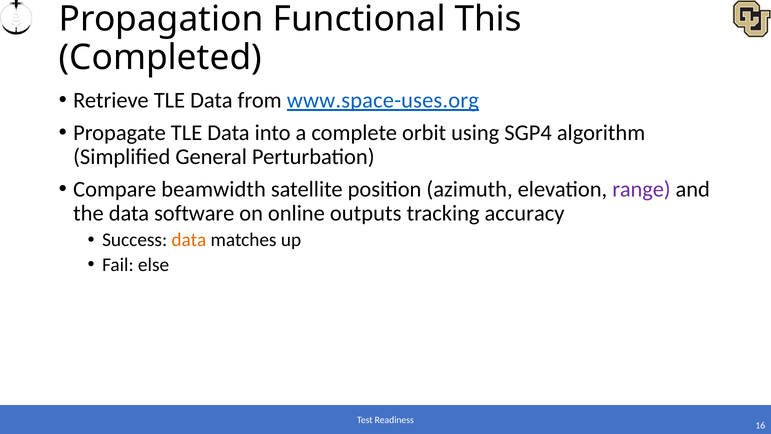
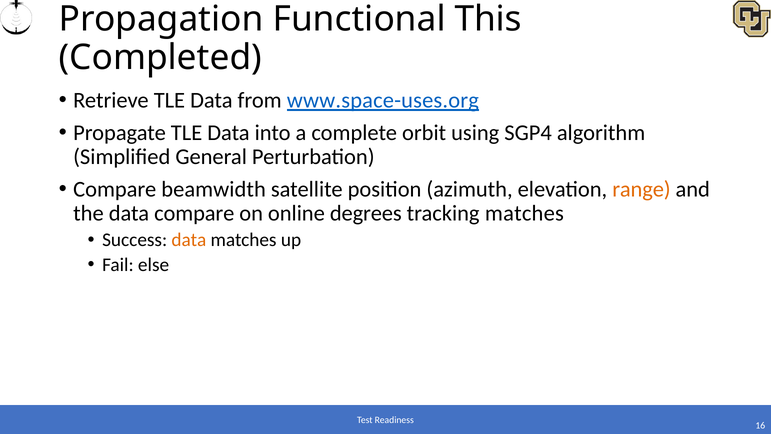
range colour: purple -> orange (641, 189)
data software: software -> compare (194, 213)
outputs: outputs -> degrees (366, 213)
tracking accuracy: accuracy -> matches (524, 213)
